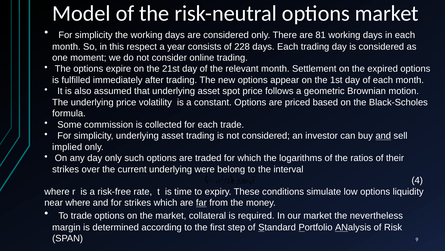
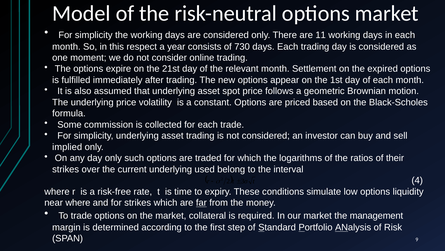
81: 81 -> 11 (321, 35)
228: 228 -> 730 (242, 46)
and underline: present -> none (383, 136)
were: were -> used (205, 169)
nevertheless: nevertheless -> management (376, 215)
